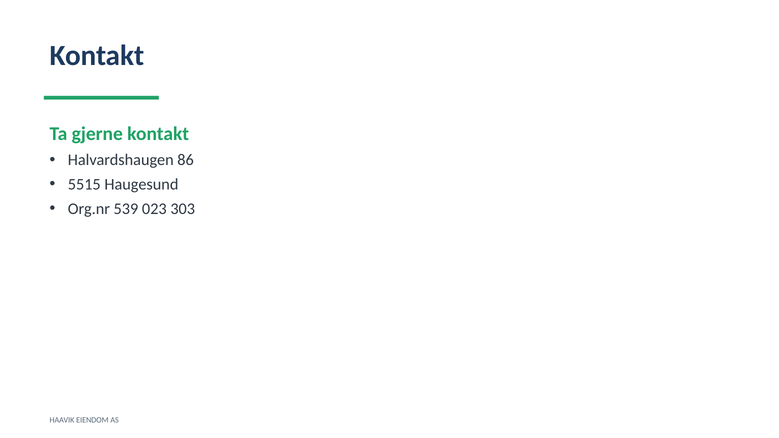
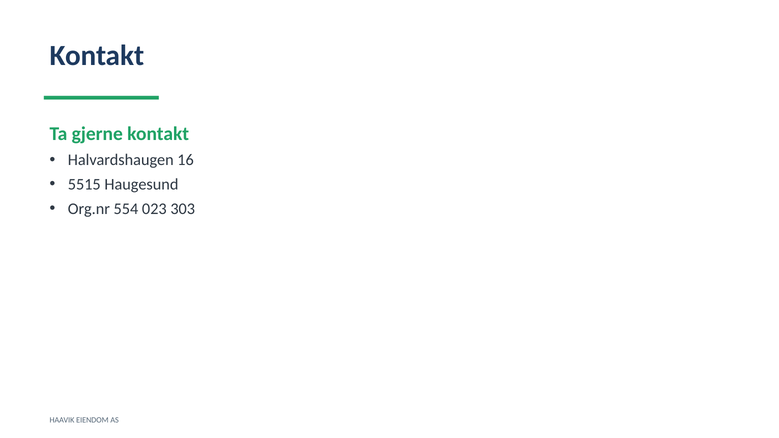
86: 86 -> 16 (186, 160)
539: 539 -> 554 (126, 209)
